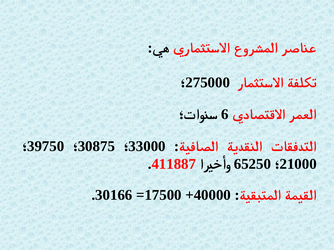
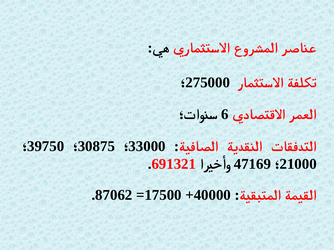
411887: 411887 -> 691321 (174, 164)
65250: 65250 -> 47169 (252, 164)
30166: 30166 -> 87062 (114, 195)
